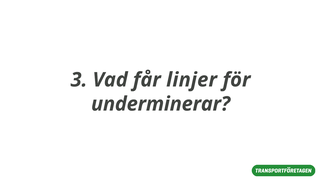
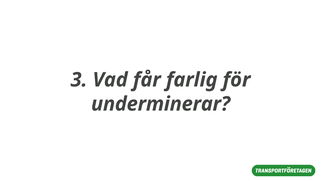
linjer: linjer -> farlig (192, 80)
